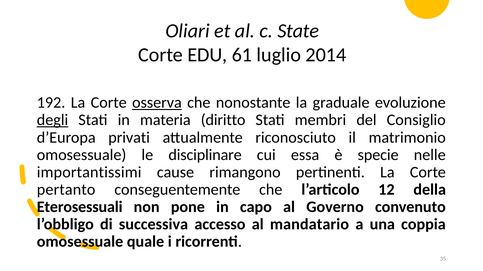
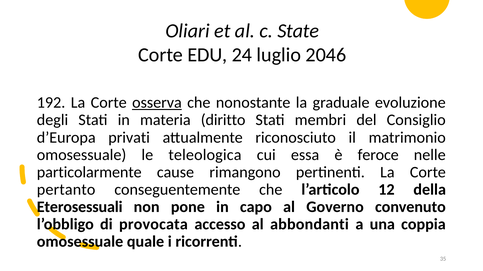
61: 61 -> 24 (242, 55)
2014: 2014 -> 2046 (326, 55)
degli underline: present -> none (53, 120)
disciplinare: disciplinare -> teleologica (205, 155)
specie: specie -> feroce (378, 155)
importantissimi: importantissimi -> particolarmente (89, 173)
successiva: successiva -> provocata (153, 225)
mandatario: mandatario -> abbondanti (309, 225)
